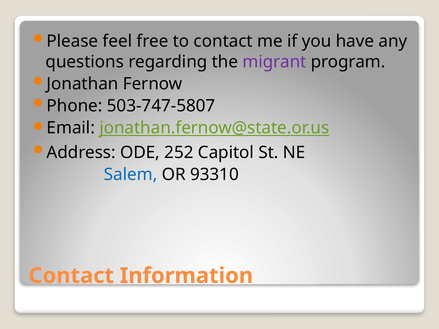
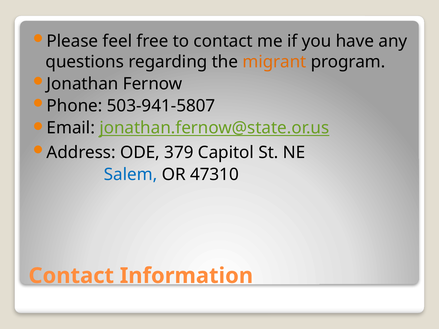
migrant colour: purple -> orange (274, 62)
503-747-5807: 503-747-5807 -> 503-941-5807 (161, 106)
252: 252 -> 379 (179, 153)
93310: 93310 -> 47310 (214, 175)
